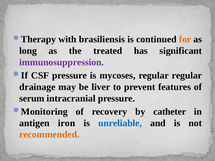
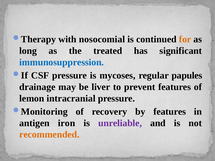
brasiliensis: brasiliensis -> nosocomial (102, 39)
immunosuppression colour: purple -> blue (62, 62)
regular regular: regular -> papules (187, 76)
serum: serum -> lemon (32, 99)
by catheter: catheter -> features (170, 112)
unreliable colour: blue -> purple (120, 123)
